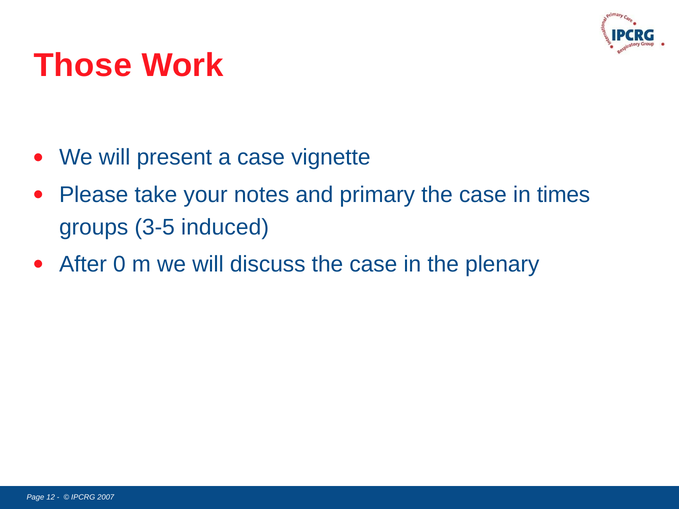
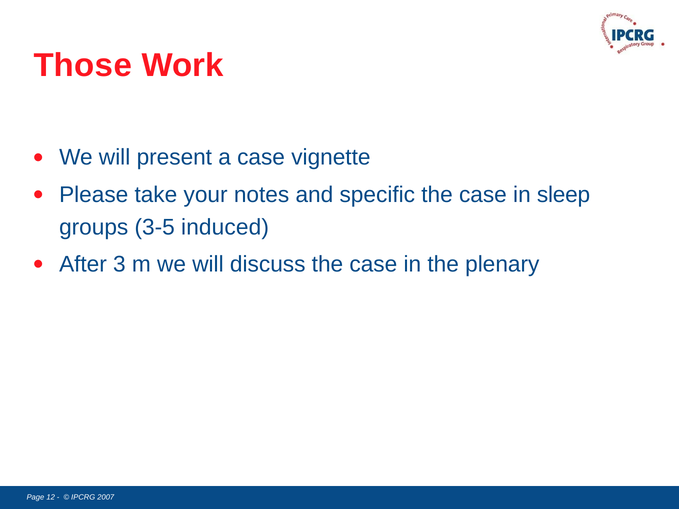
primary: primary -> specific (377, 195)
times: times -> sleep (564, 195)
0: 0 -> 3 (119, 264)
